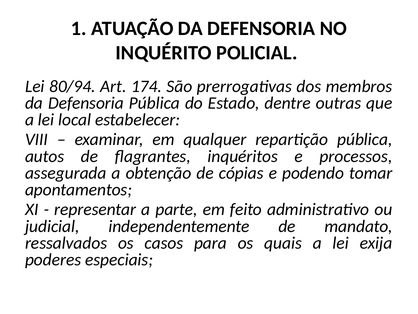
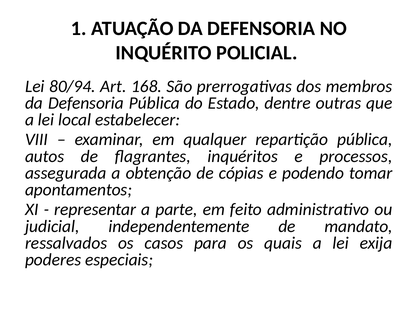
174: 174 -> 168 (147, 86)
